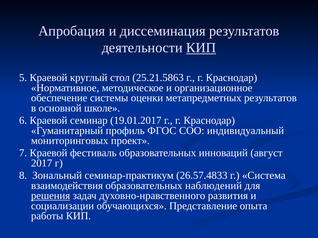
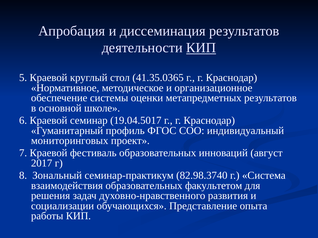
25.21.5863: 25.21.5863 -> 41.35.0365 (158, 78)
19.01.2017: 19.01.2017 -> 19.04.5017 (136, 121)
26.57.4833: 26.57.4833 -> 82.98.3740 (202, 176)
наблюдений: наблюдений -> факультетом (214, 186)
решения underline: present -> none (51, 196)
